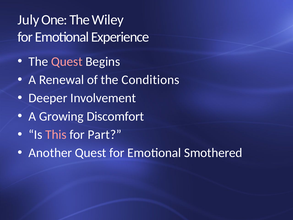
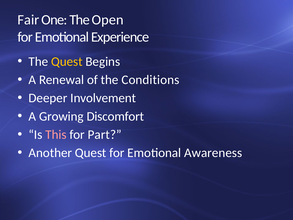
July: July -> Fair (28, 20)
Wiley: Wiley -> Open (108, 20)
Quest colour: pink -> yellow (67, 61)
Smothered: Smothered -> Awareness (213, 153)
